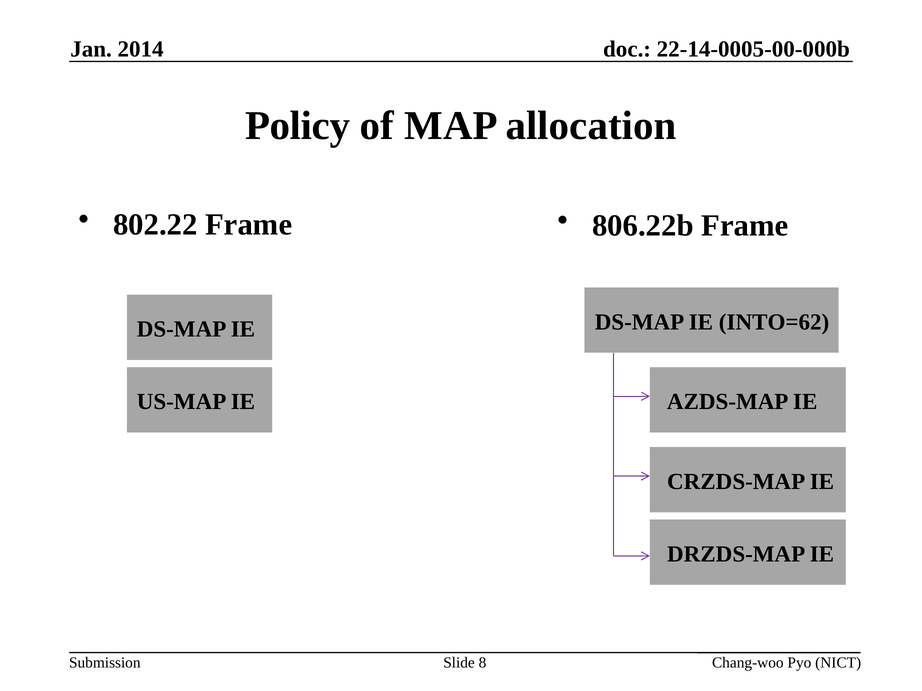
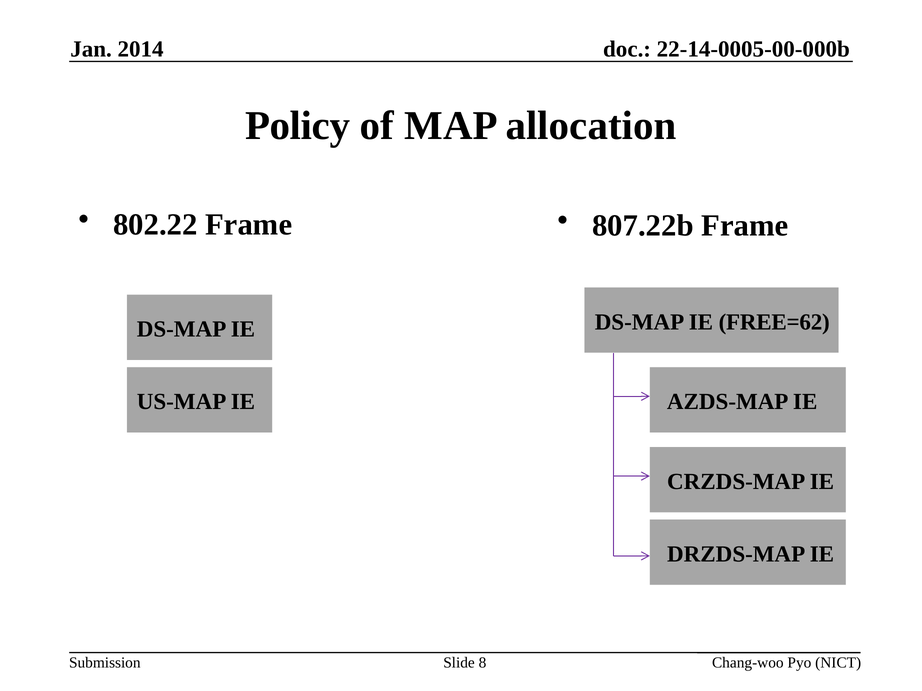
806.22b: 806.22b -> 807.22b (643, 226)
INTO=62: INTO=62 -> FREE=62 (774, 322)
